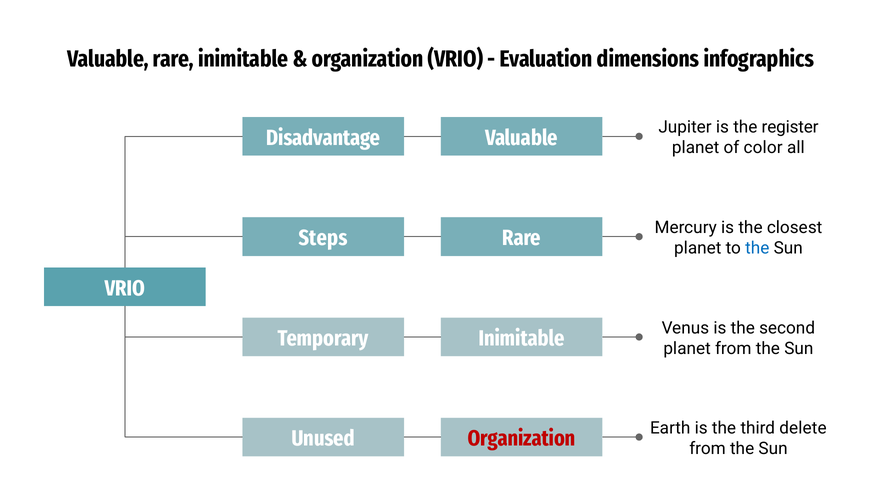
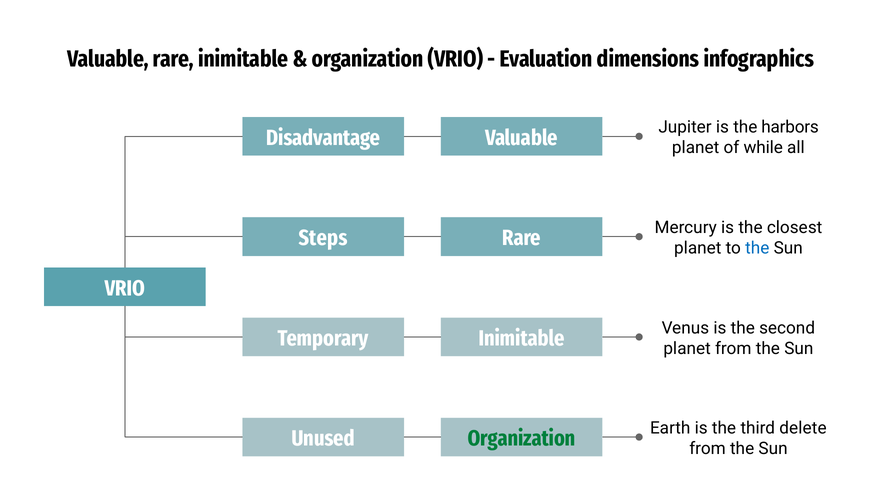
register: register -> harbors (790, 127)
color: color -> while (763, 148)
Organization colour: red -> green (522, 439)
